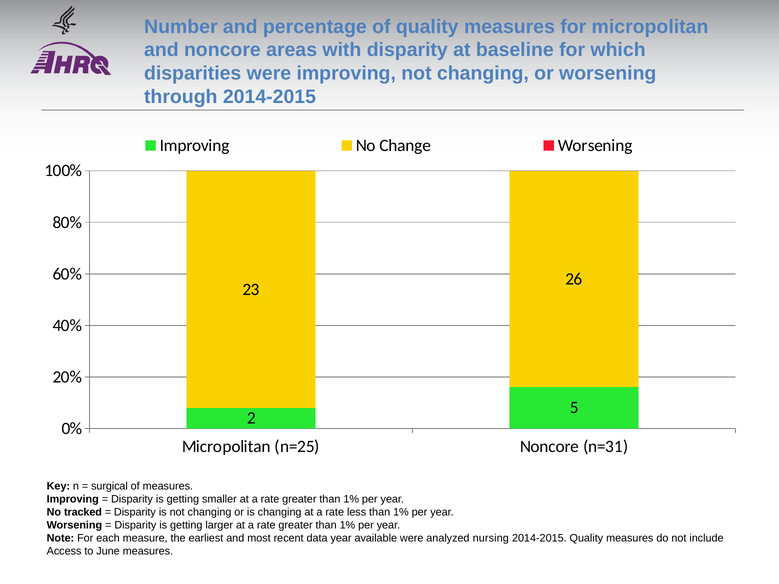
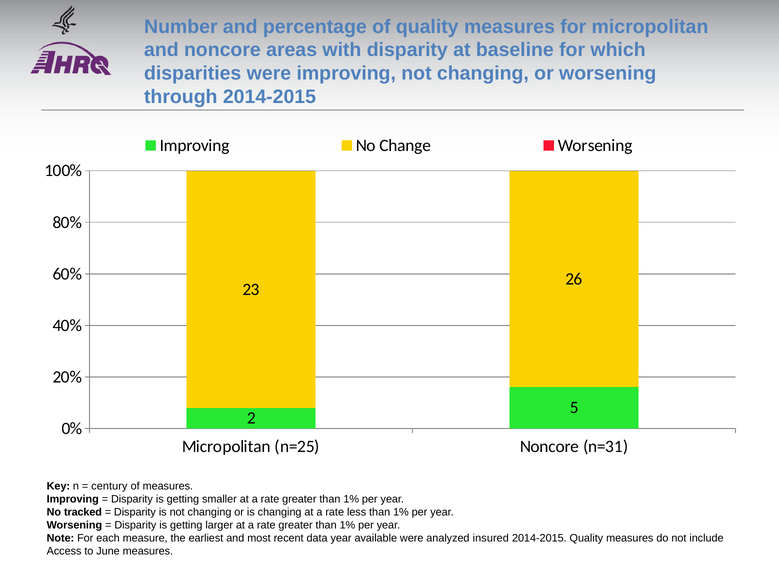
surgical: surgical -> century (109, 486)
nursing: nursing -> insured (491, 538)
